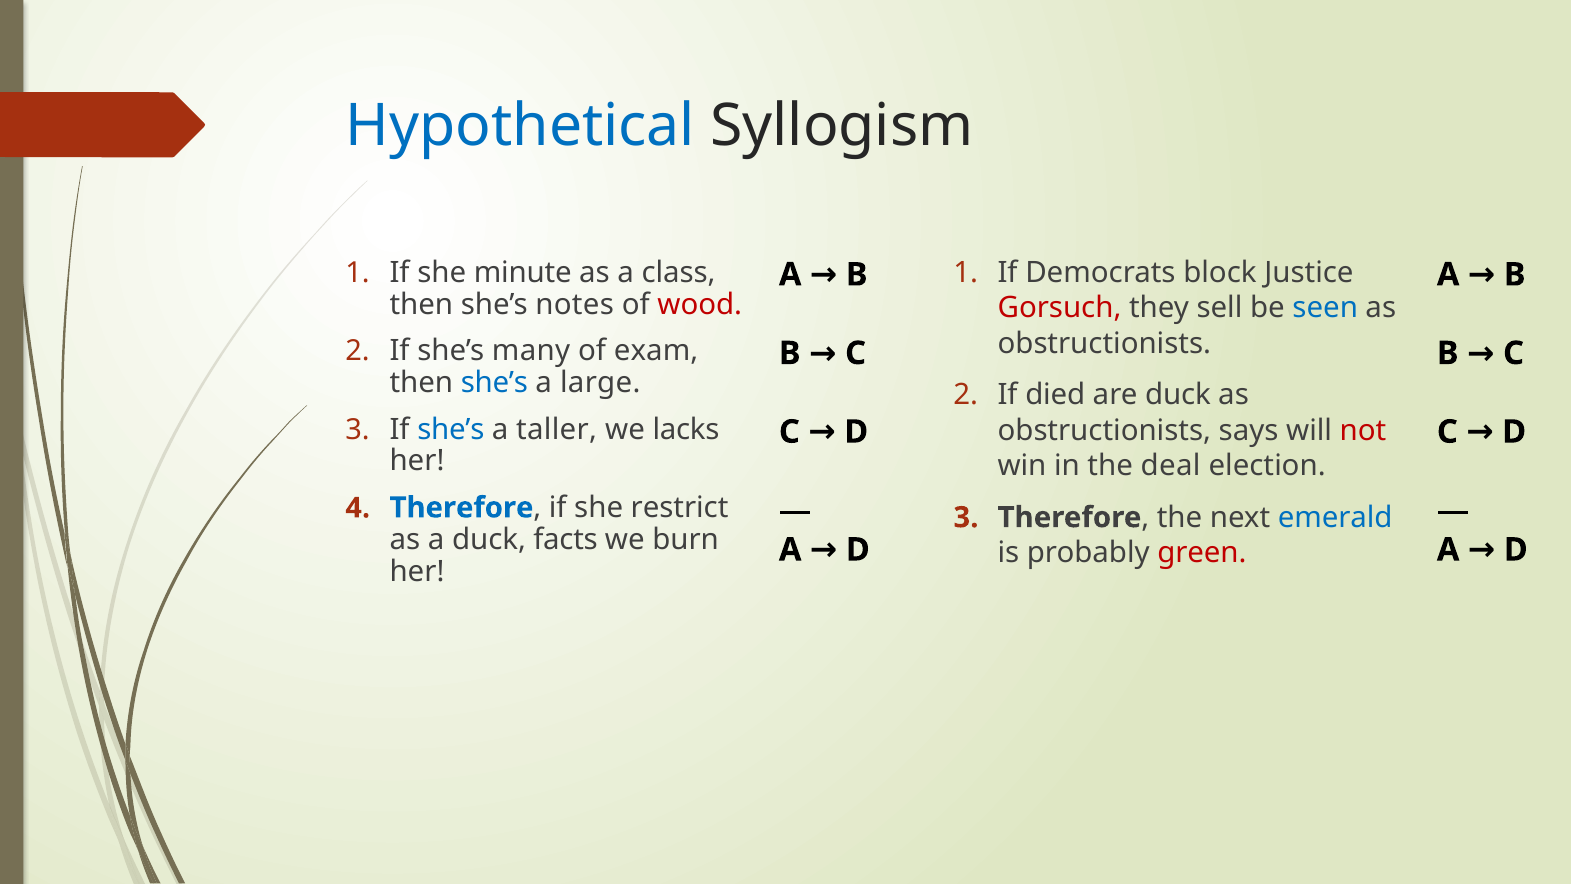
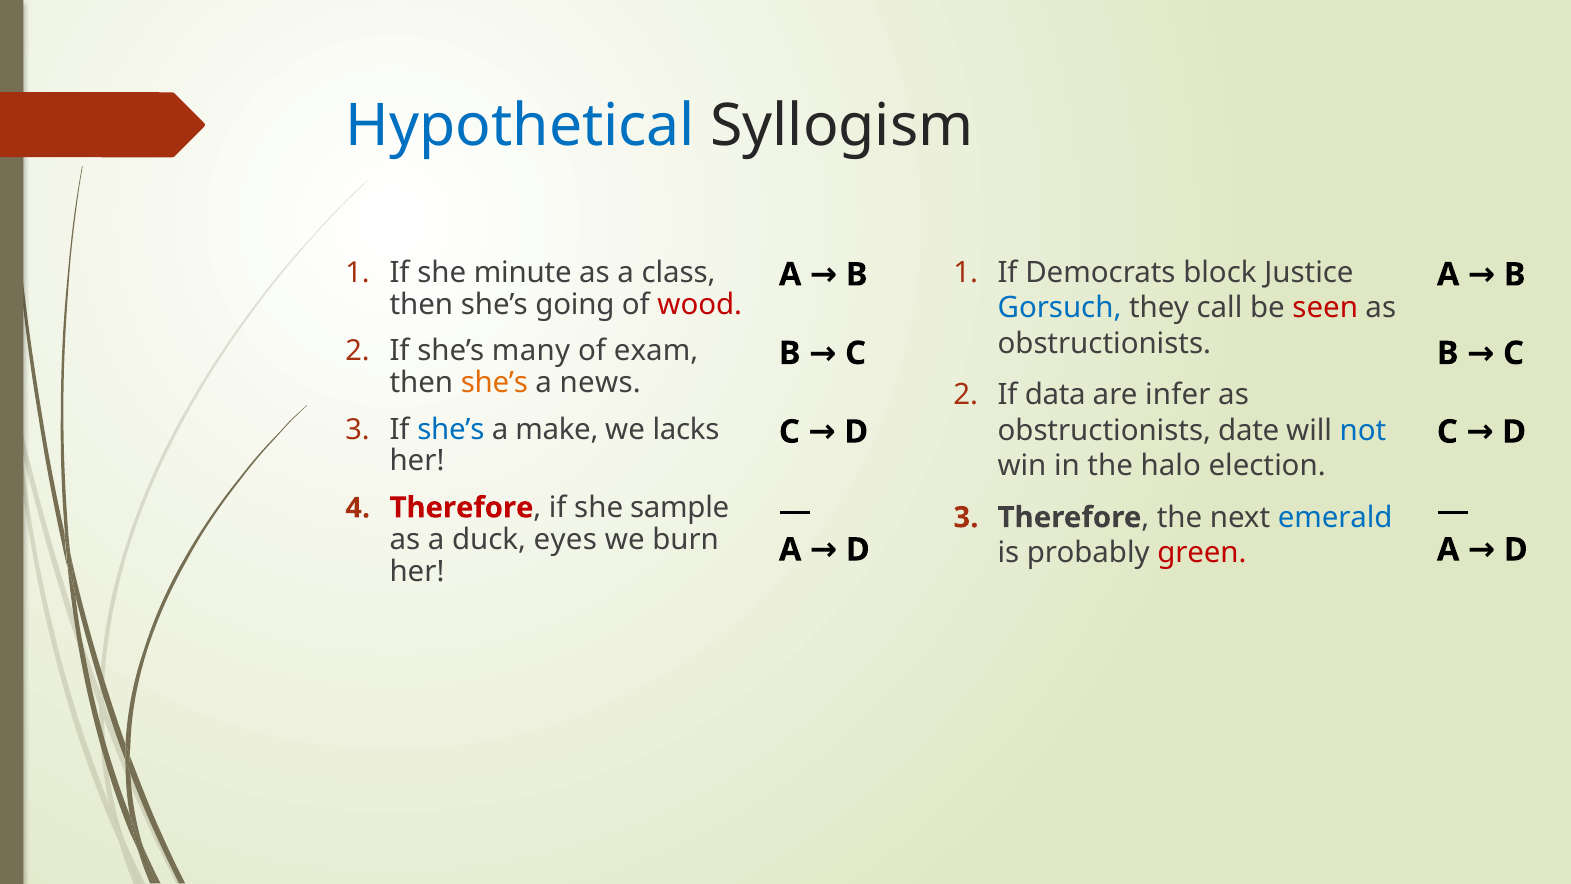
notes: notes -> going (575, 304)
Gorsuch colour: red -> blue (1060, 308)
sell: sell -> call (1219, 308)
seen colour: blue -> red (1325, 308)
she’s colour: blue -> orange (494, 383)
large: large -> news (600, 383)
died: died -> data (1055, 395)
are duck: duck -> infer (1178, 395)
taller: taller -> make (557, 429)
says: says -> date (1249, 430)
not colour: red -> blue (1363, 430)
deal: deal -> halo (1171, 466)
Therefore colour: blue -> red (462, 508)
restrict: restrict -> sample (680, 508)
facts: facts -> eyes (565, 539)
